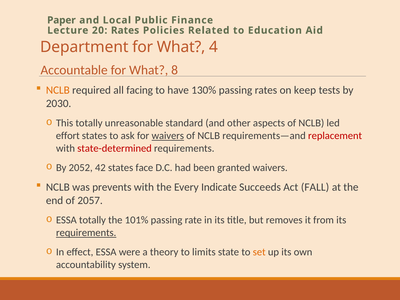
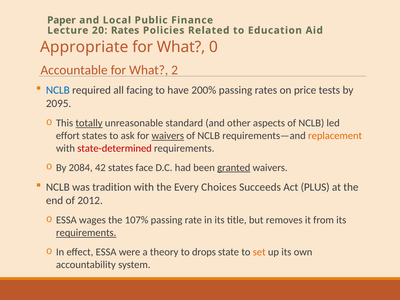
Department: Department -> Appropriate (84, 47)
4: 4 -> 0 (213, 47)
8: 8 -> 2 (175, 70)
NCLB colour: orange -> blue (58, 90)
130%: 130% -> 200% (204, 90)
keep: keep -> price (305, 90)
2030: 2030 -> 2095 (59, 104)
totally underline: none -> present (89, 123)
replacement colour: red -> orange (335, 136)
2052: 2052 -> 2084 (81, 168)
granted underline: none -> present (234, 168)
prevents: prevents -> tradition (112, 187)
Indicate: Indicate -> Choices (219, 187)
FALL: FALL -> PLUS (315, 187)
2057: 2057 -> 2012 (90, 201)
ESSA totally: totally -> wages (92, 220)
101%: 101% -> 107% (137, 220)
limits: limits -> drops (204, 252)
